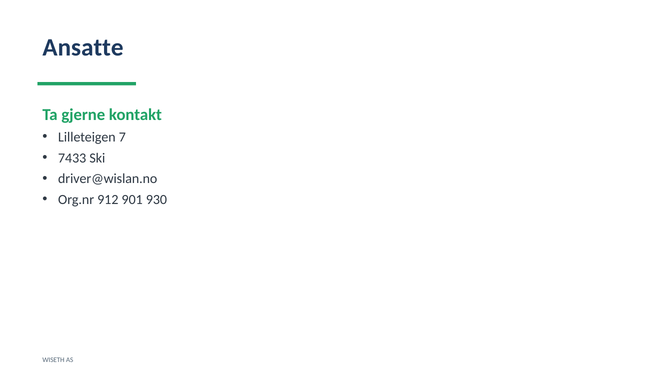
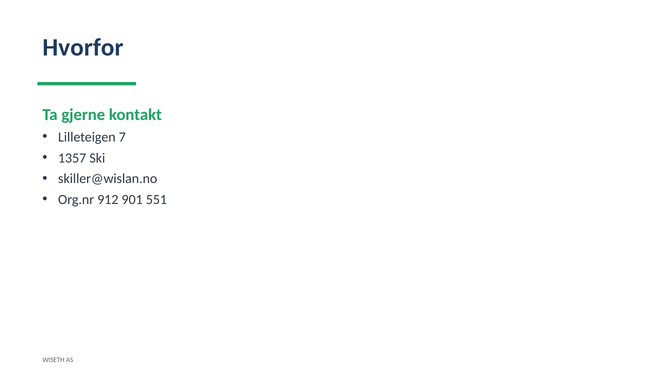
Ansatte: Ansatte -> Hvorfor (83, 48)
7433: 7433 -> 1357 (72, 158)
driver@wislan.no: driver@wislan.no -> skiller@wislan.no (108, 179)
930: 930 -> 551 (156, 200)
